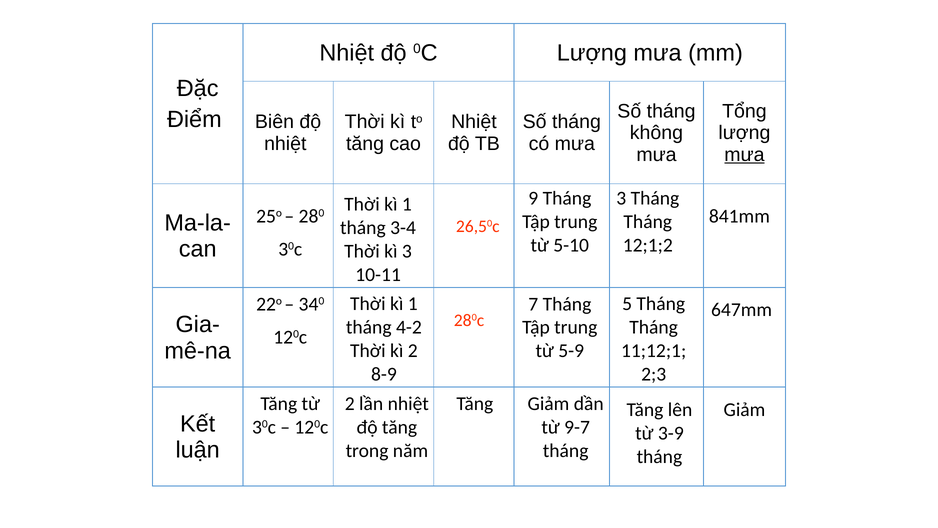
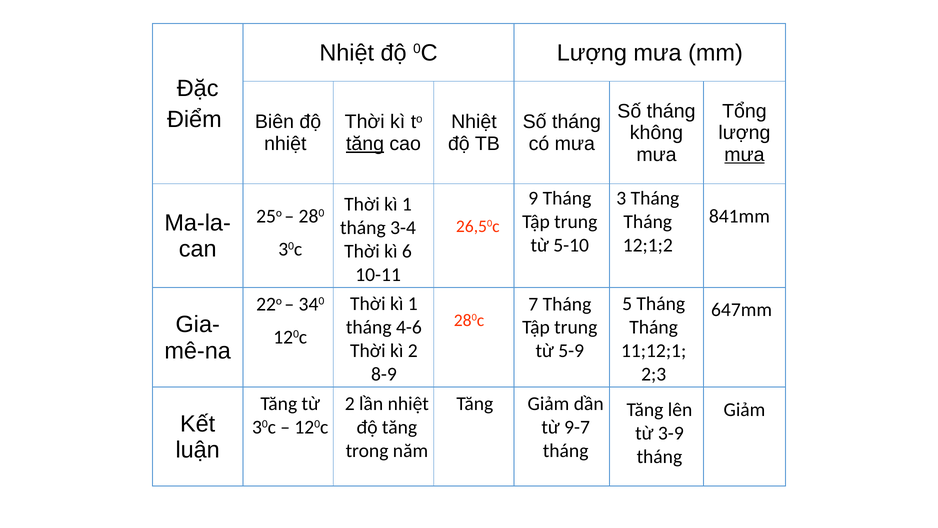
tăng underline: none -> present (365, 144)
kì 3: 3 -> 6 (407, 251)
4-2: 4-2 -> 4-6 (409, 327)
